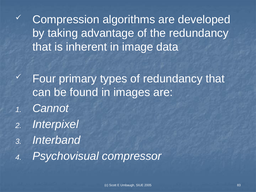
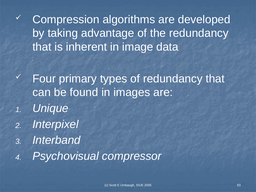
Cannot: Cannot -> Unique (50, 108)
